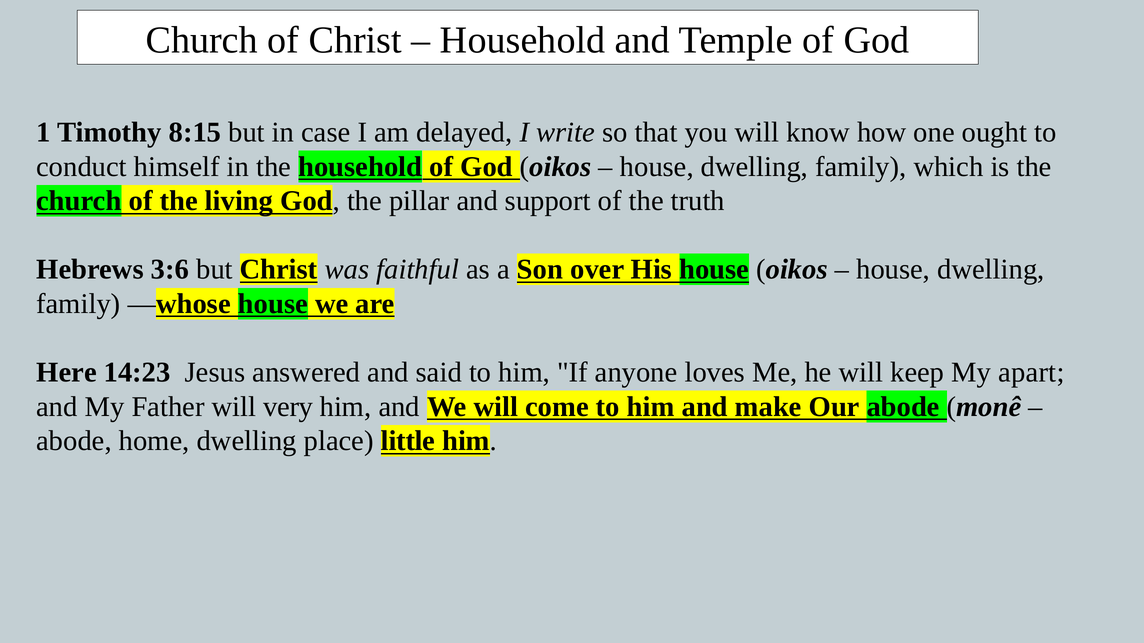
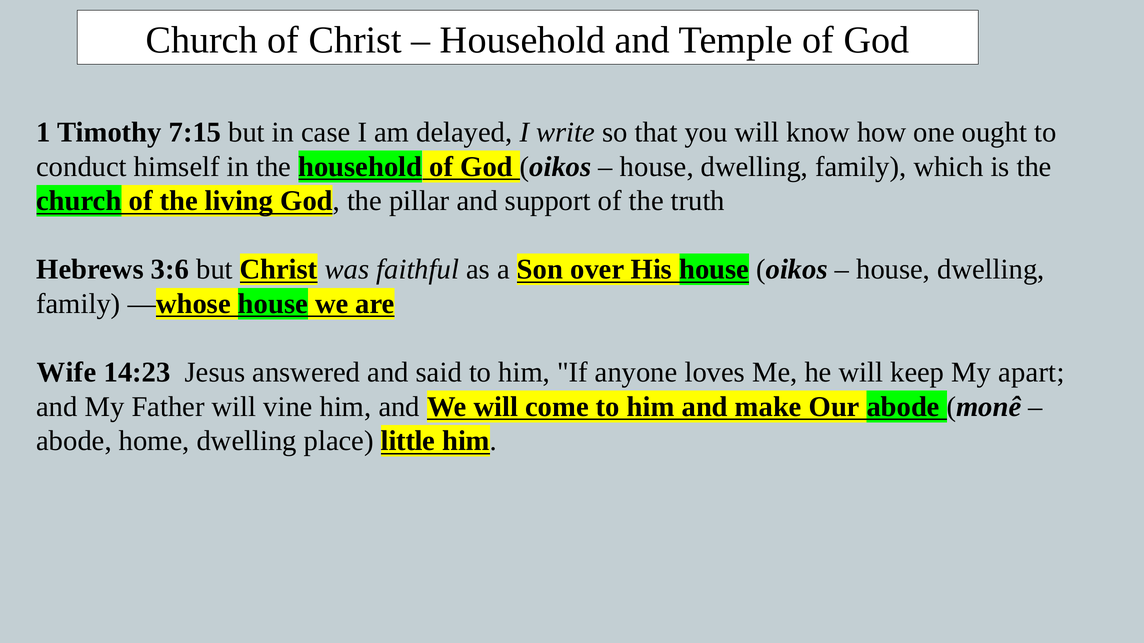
8:15: 8:15 -> 7:15 (195, 132)
Here: Here -> Wife (66, 373)
very: very -> vine (288, 407)
